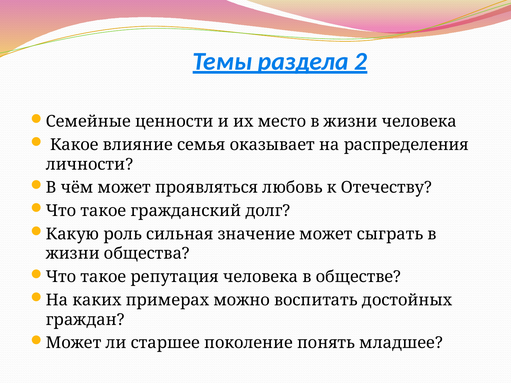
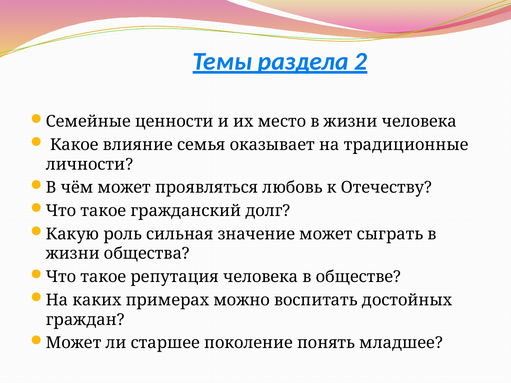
распределения: распределения -> традиционные (406, 145)
